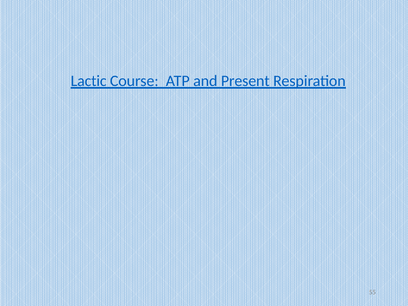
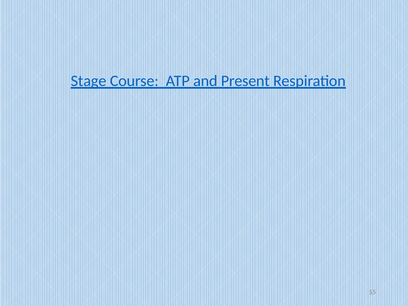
Lactic: Lactic -> Stage (89, 81)
